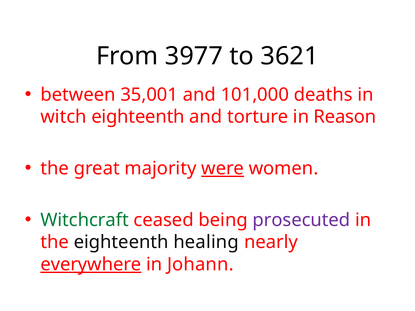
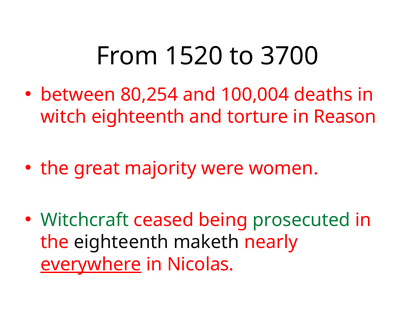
3977: 3977 -> 1520 (194, 56)
3621: 3621 -> 3700 (290, 56)
35,001: 35,001 -> 80,254 (149, 95)
101,000: 101,000 -> 100,004 (255, 95)
were underline: present -> none (223, 169)
prosecuted colour: purple -> green (301, 220)
healing: healing -> maketh (206, 242)
Johann: Johann -> Nicolas (200, 265)
